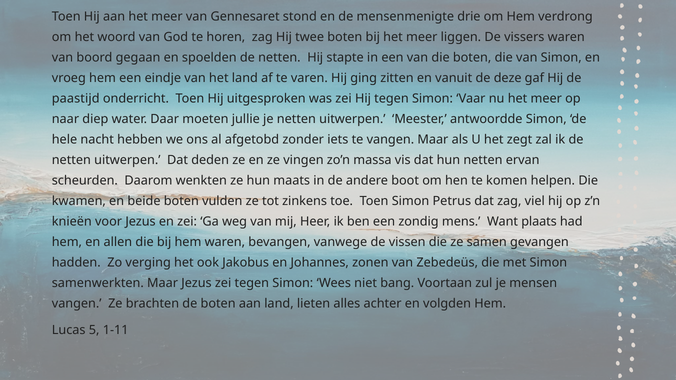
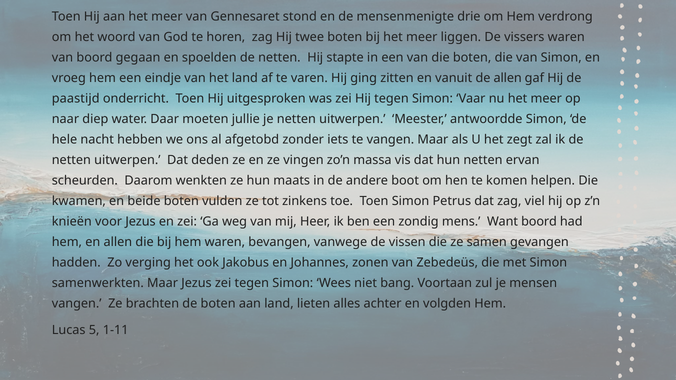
de deze: deze -> allen (508, 78)
Want plaats: plaats -> boord (539, 222)
